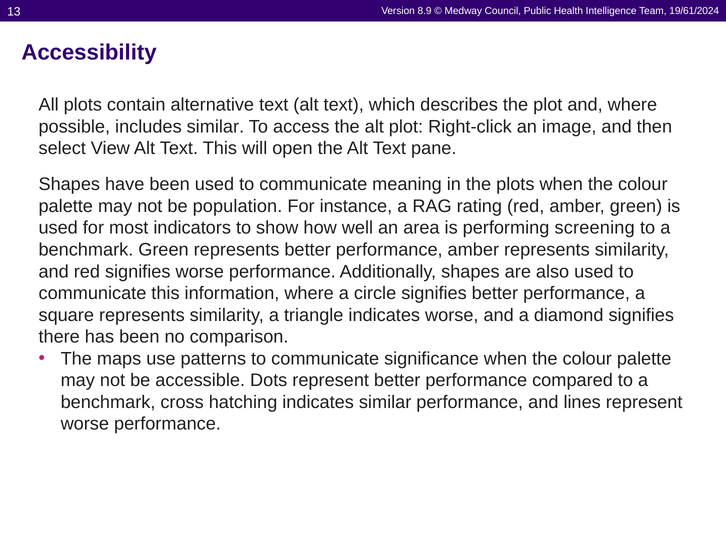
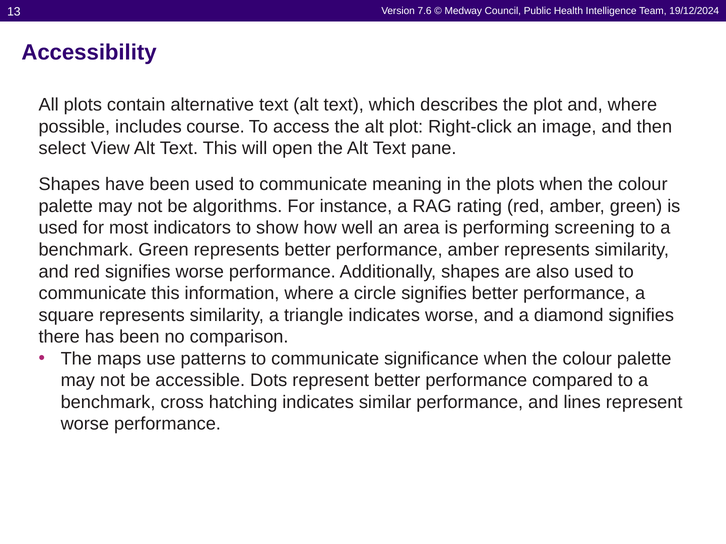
8.9: 8.9 -> 7.6 (425, 11)
19/61/2024: 19/61/2024 -> 19/12/2024 (694, 11)
includes similar: similar -> course (216, 127)
population: population -> algorithms (237, 206)
